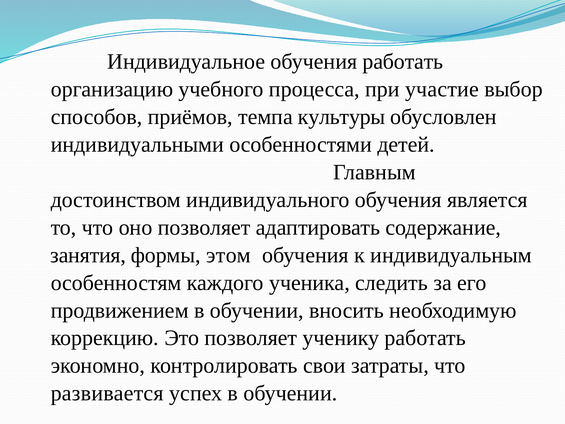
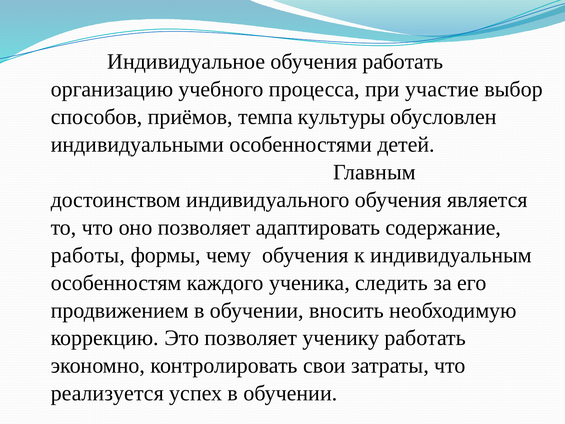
занятия: занятия -> работы (88, 255)
этом: этом -> чему (229, 255)
развивается: развивается -> реализуется (107, 393)
